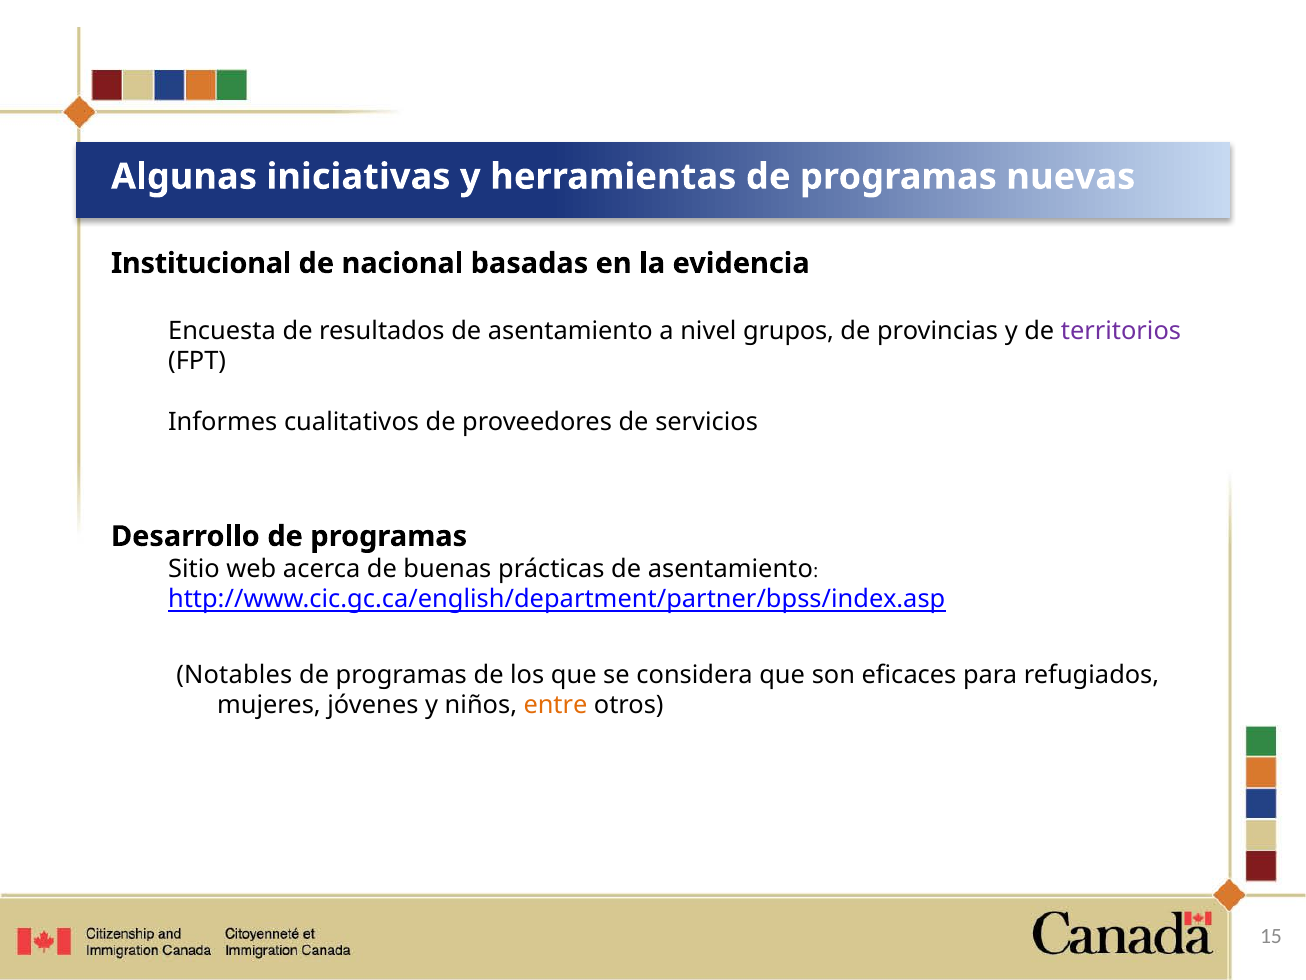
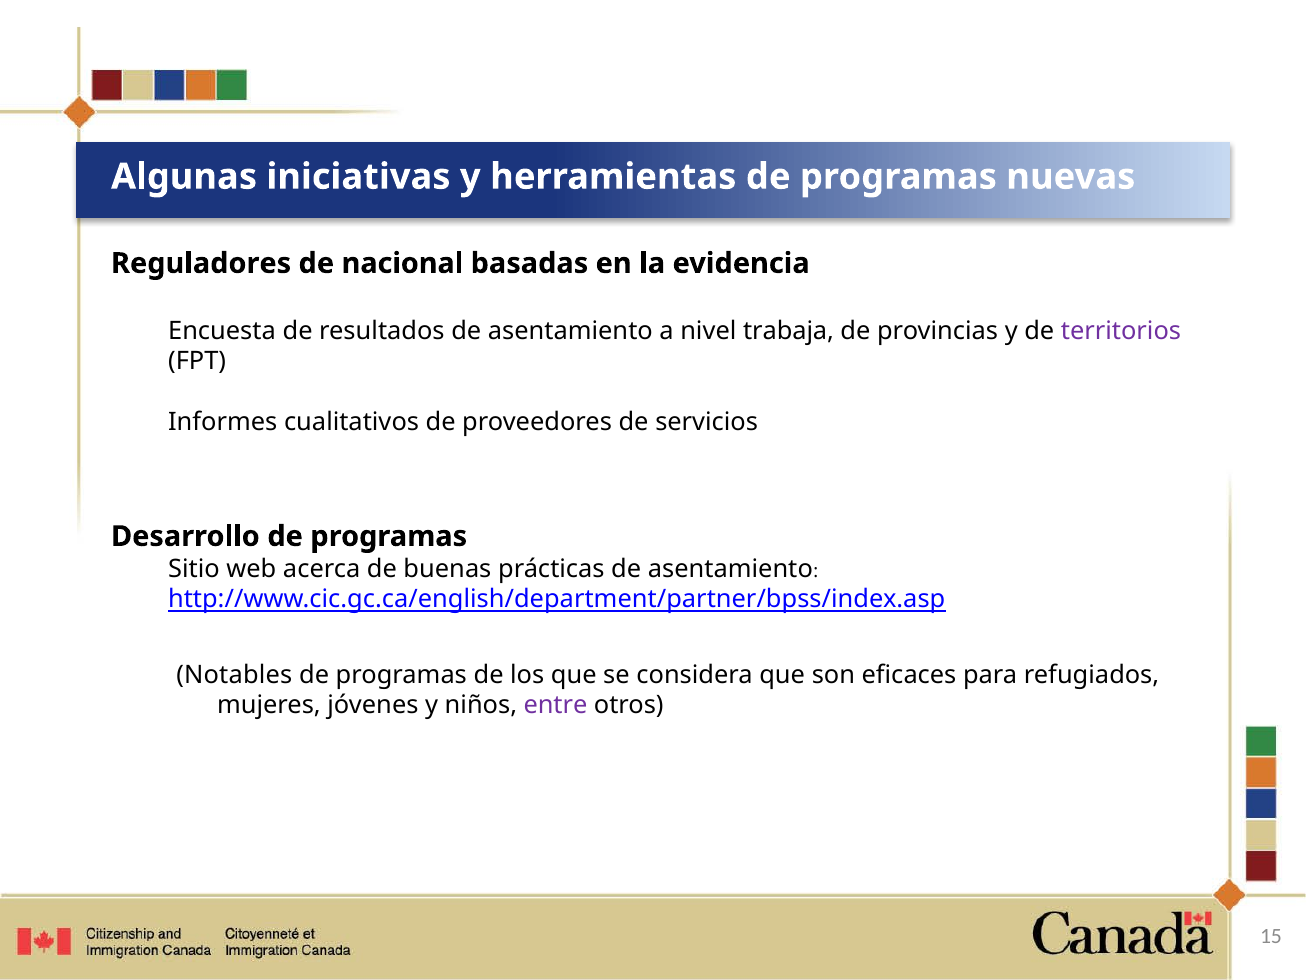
Institucional: Institucional -> Reguladores (201, 263)
grupos: grupos -> trabaja (789, 330)
entre colour: orange -> purple (555, 705)
